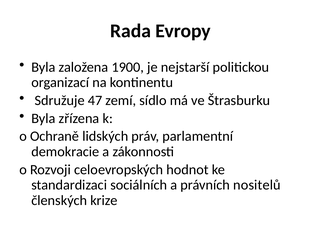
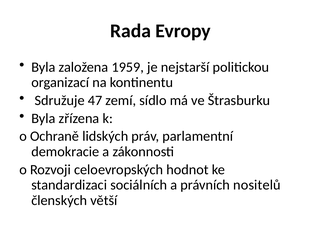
1900: 1900 -> 1959 (128, 67)
krize: krize -> větší (104, 201)
